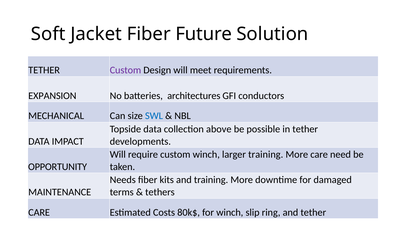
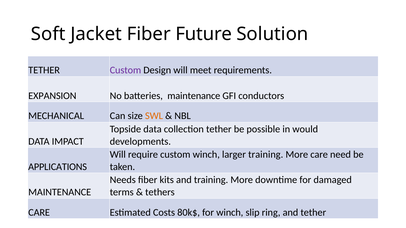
batteries architectures: architectures -> maintenance (194, 96)
SWL colour: blue -> orange (154, 116)
collection above: above -> tether (219, 129)
in tether: tether -> would (305, 129)
OPPORTUNITY: OPPORTUNITY -> APPLICATIONS (58, 167)
